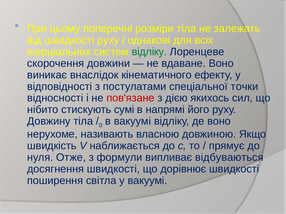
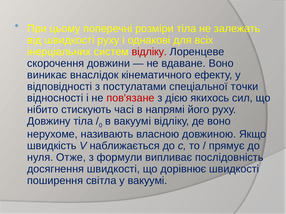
відліку colour: green -> red (149, 52)
сумі: сумі -> часі (124, 110)
відбуваються: відбуваються -> послідовність (229, 158)
